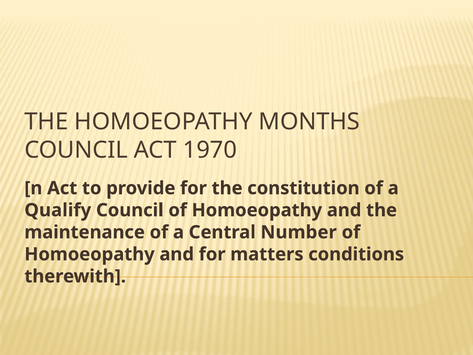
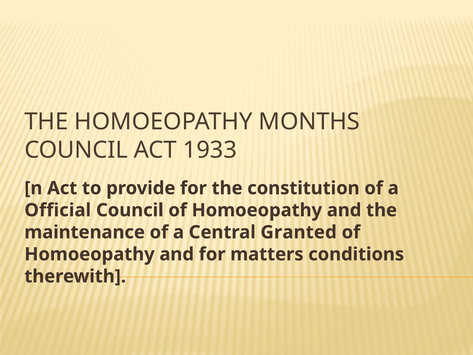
1970: 1970 -> 1933 (210, 150)
Qualify: Qualify -> Official (58, 210)
Number: Number -> Granted (299, 232)
